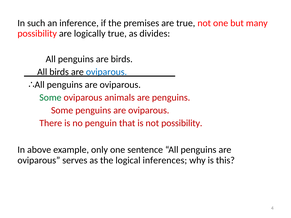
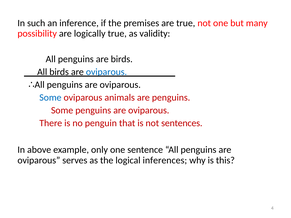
divides: divides -> validity (155, 34)
Some colour: green -> blue (50, 98)
not possibility: possibility -> sentences (182, 123)
